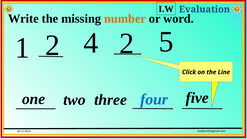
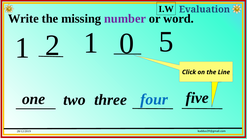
number colour: orange -> purple (125, 19)
2 2: 2 -> 0 (127, 43)
1 4: 4 -> 1 (91, 43)
